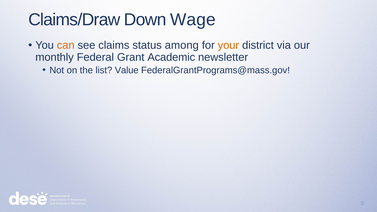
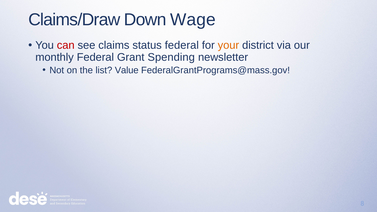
can colour: orange -> red (66, 45)
status among: among -> federal (182, 45)
Academic: Academic -> Spending (171, 57)
